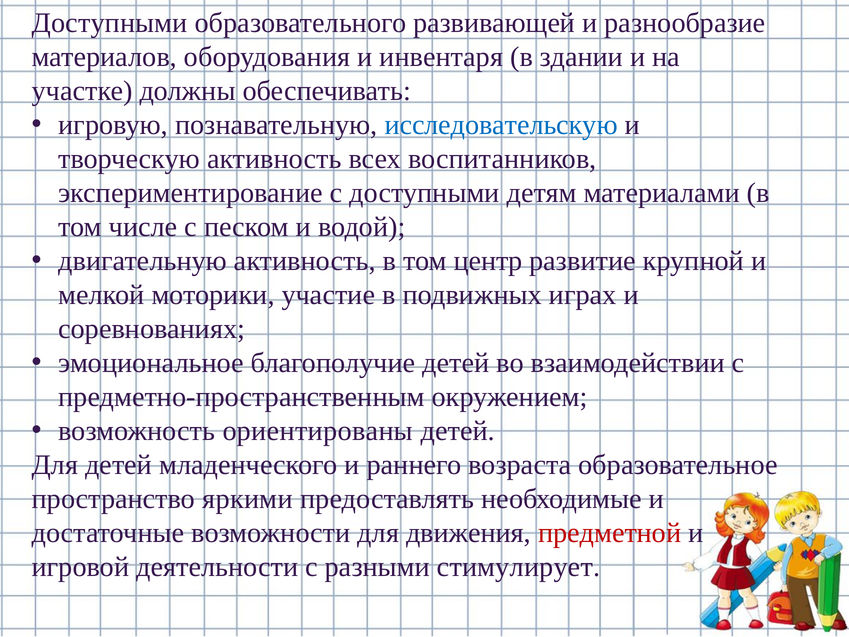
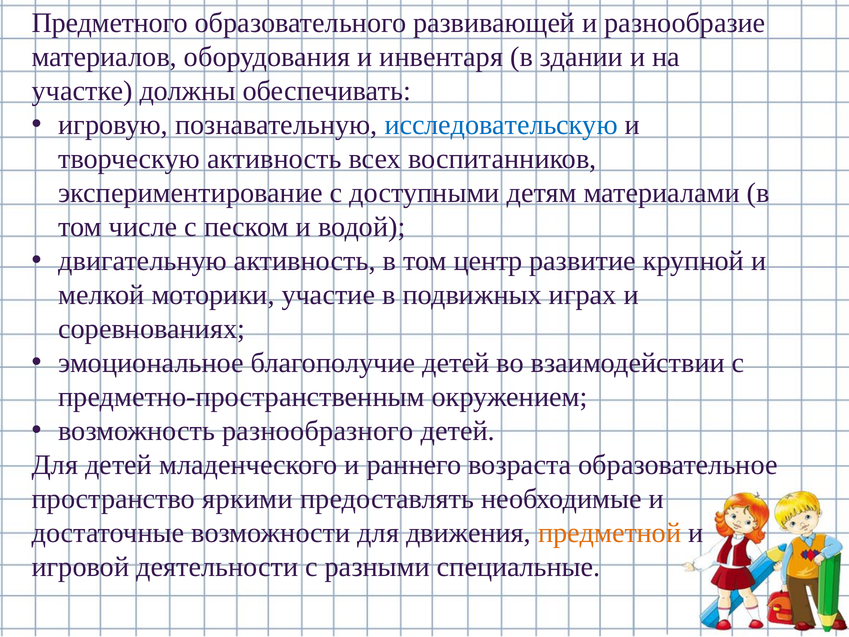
Доступными: Доступными -> Предметного (110, 23)
ориентированы: ориентированы -> разнообразного (318, 431)
предметной colour: red -> orange (610, 533)
стимулирует: стимулирует -> специальные (519, 566)
